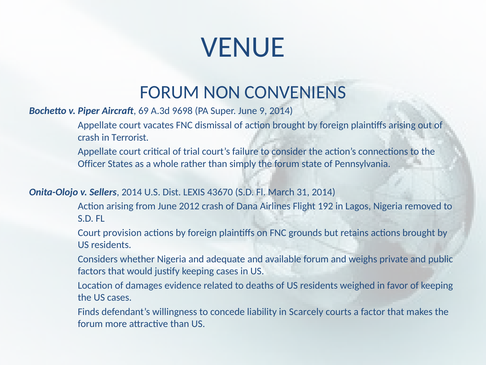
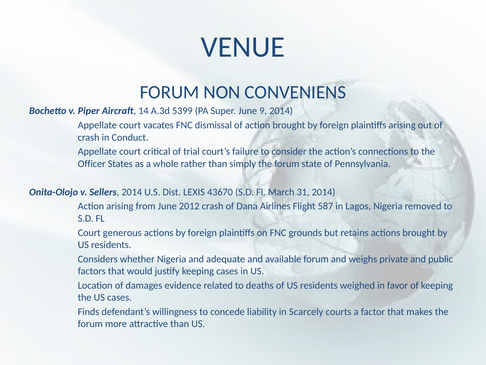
69: 69 -> 14 (143, 111)
9698: 9698 -> 5399 (182, 111)
Terrorist: Terrorist -> Conduct (130, 137)
192: 192 -> 587 (325, 206)
provision: provision -> generous (122, 232)
